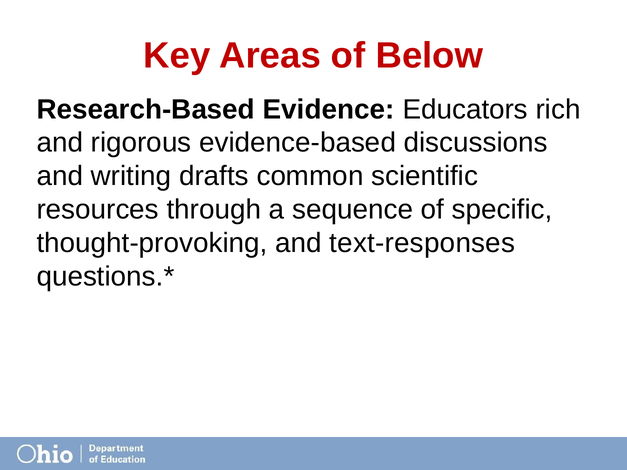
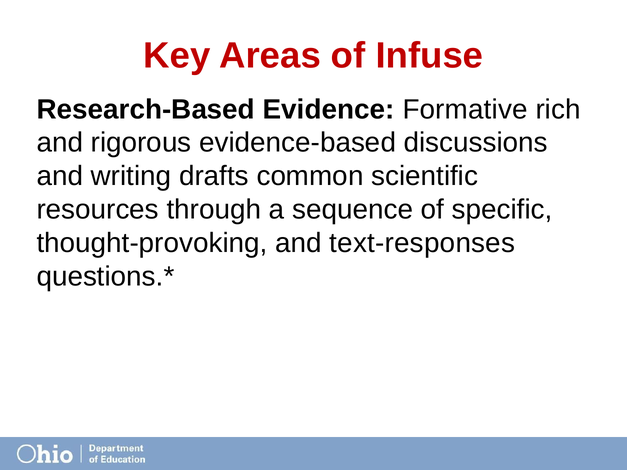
Below: Below -> Infuse (429, 56)
Educators: Educators -> Formative (465, 109)
